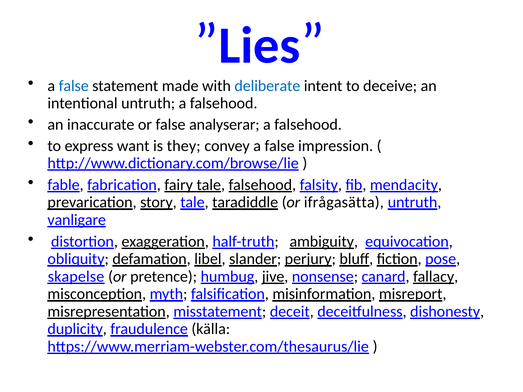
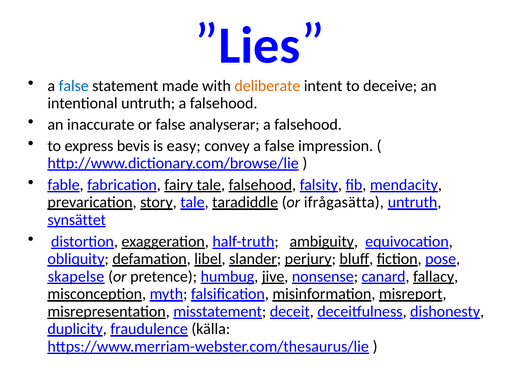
deliberate colour: blue -> orange (267, 86)
want: want -> bevis (133, 146)
they: they -> easy (184, 146)
vanligare: vanligare -> synsättet (77, 220)
